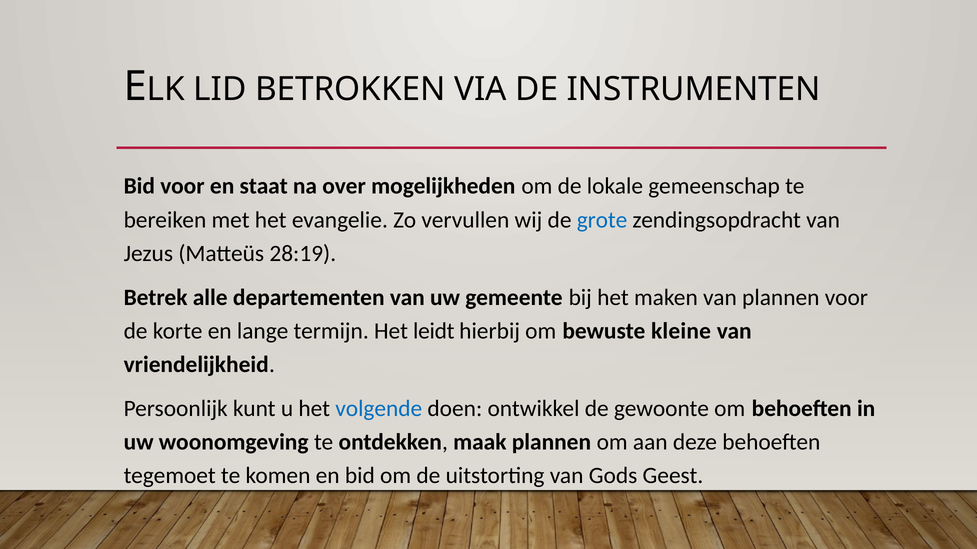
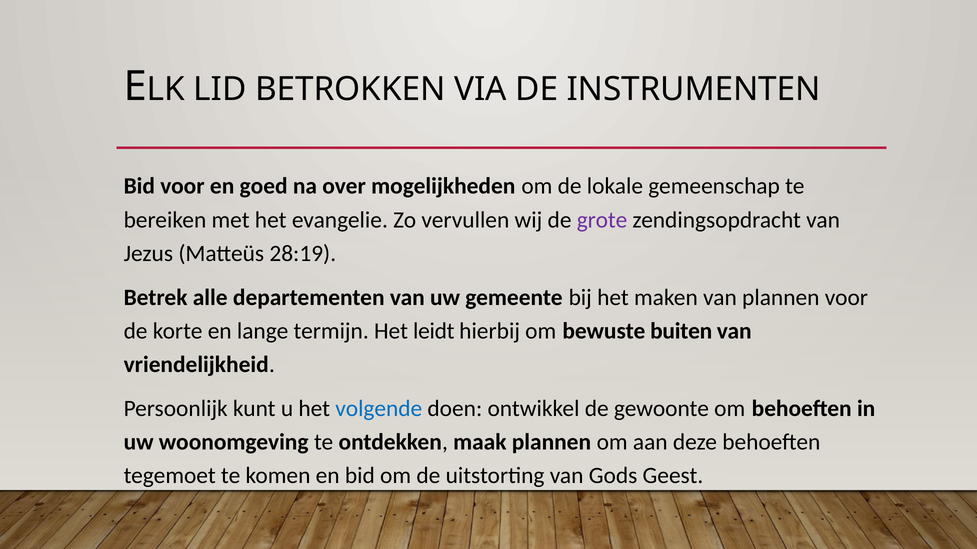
staat: staat -> goed (264, 186)
grote colour: blue -> purple (602, 220)
kleine: kleine -> buiten (681, 331)
